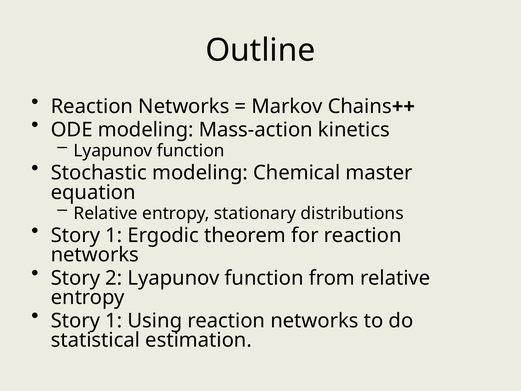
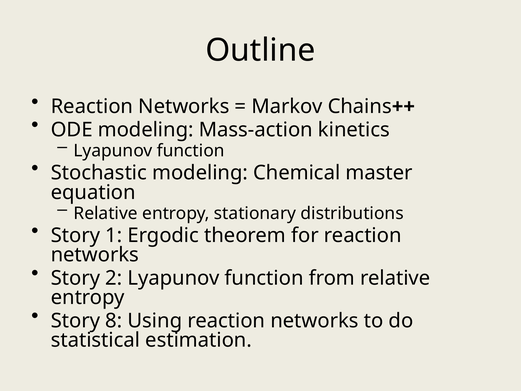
1: 1 -> 8 (114, 321)
